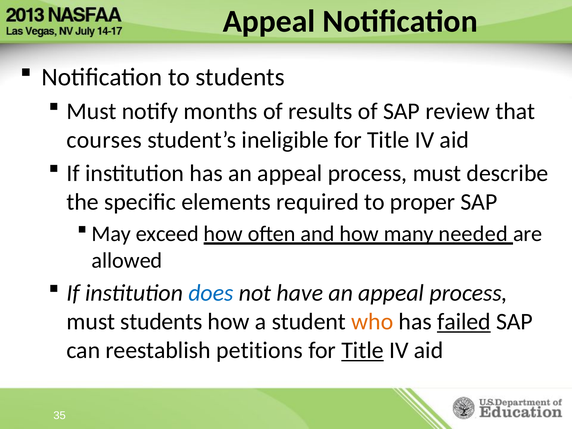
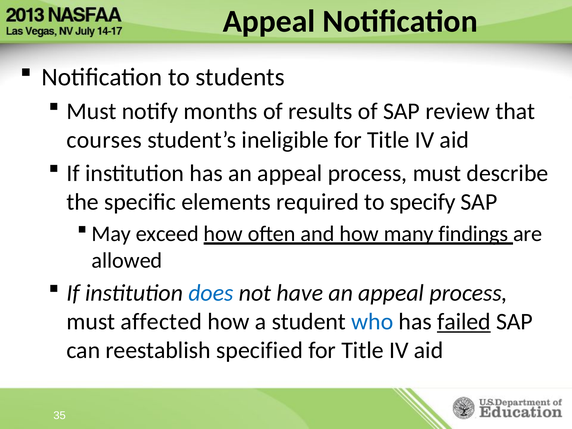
proper: proper -> specify (423, 202)
needed: needed -> findings (473, 234)
must students: students -> affected (161, 322)
who colour: orange -> blue (372, 322)
petitions: petitions -> specified (260, 350)
Title underline: present -> none (363, 350)
